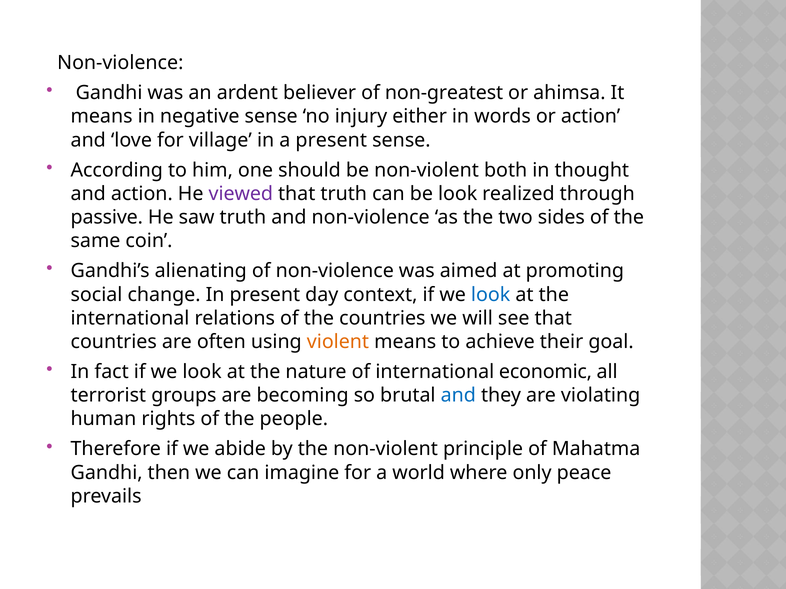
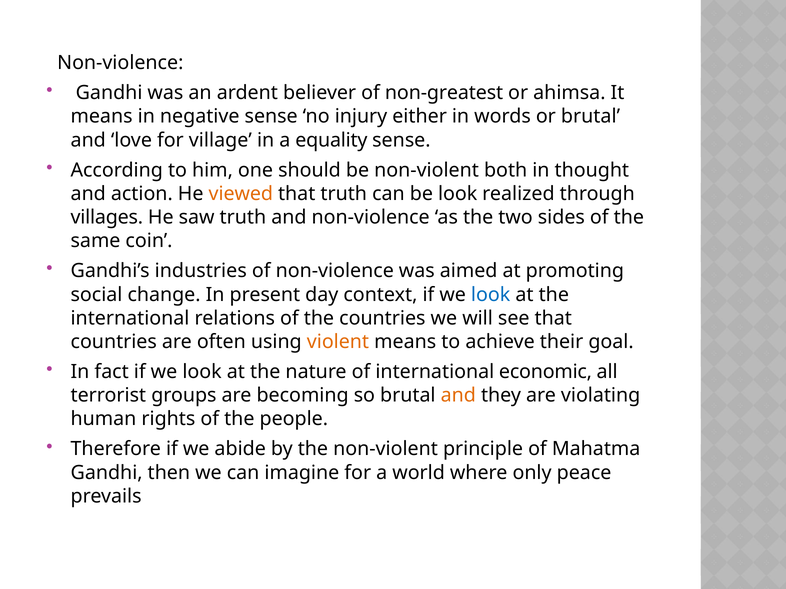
or action: action -> brutal (591, 117)
a present: present -> equality (331, 140)
viewed colour: purple -> orange (241, 194)
passive: passive -> villages (107, 217)
alienating: alienating -> industries (201, 271)
and colour: blue -> orange (458, 396)
